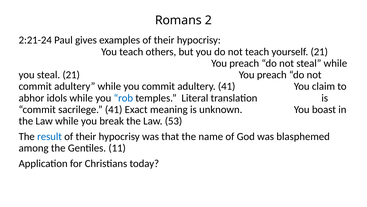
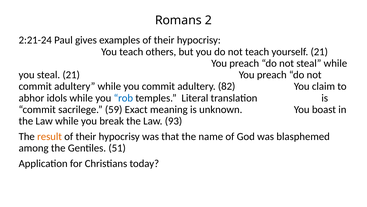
adultery 41: 41 -> 82 (227, 86)
sacrilege 41: 41 -> 59 (114, 109)
53: 53 -> 93 (173, 121)
result colour: blue -> orange (50, 136)
11: 11 -> 51 (117, 148)
